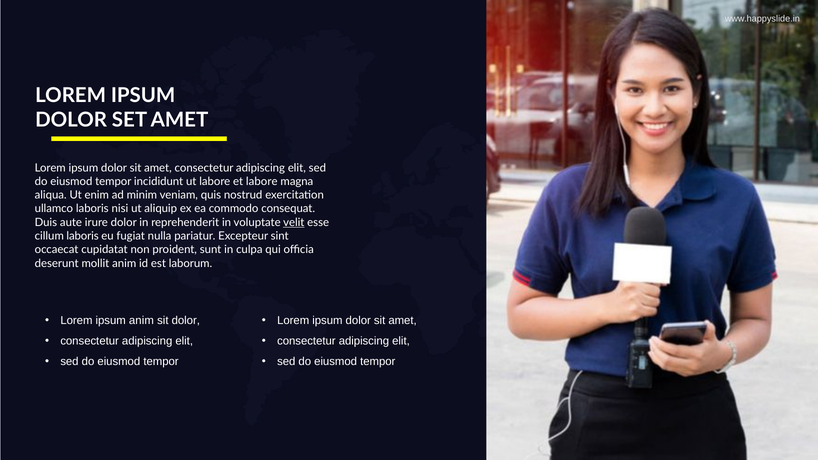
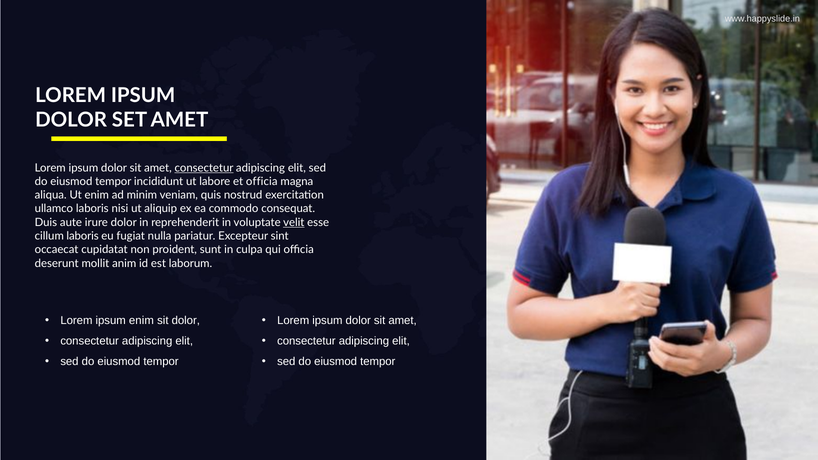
consectetur underline: none -> present (204, 168)
et labore: labore -> officia (262, 181)
ipsum anim: anim -> enim (141, 321)
